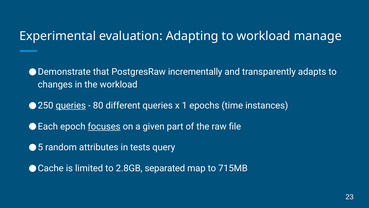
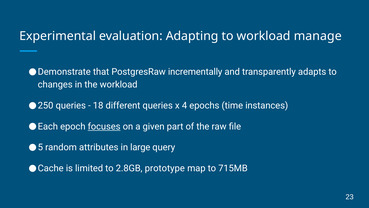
queries underline: present -> none (71, 105)
80: 80 -> 18 (98, 105)
1: 1 -> 4 (184, 105)
tests: tests -> large (140, 147)
separated: separated -> prototype (165, 168)
